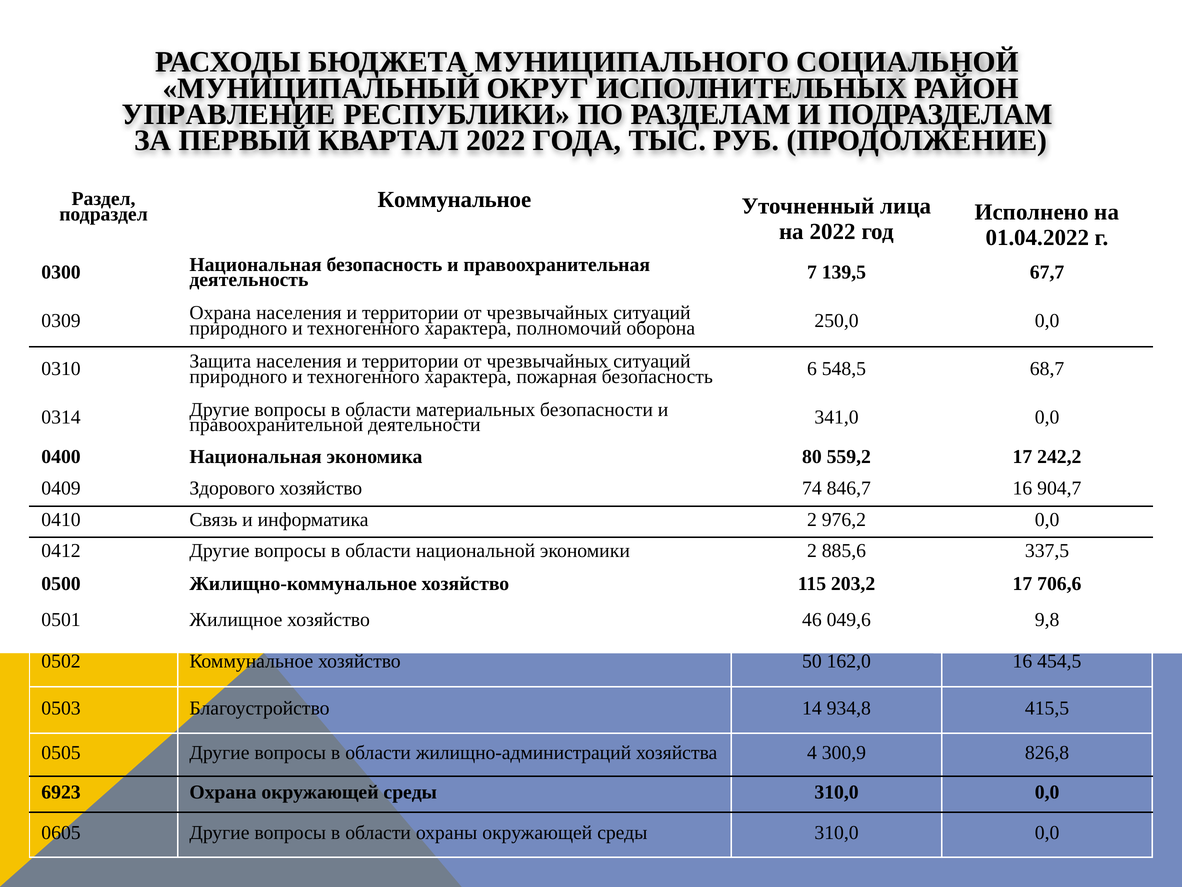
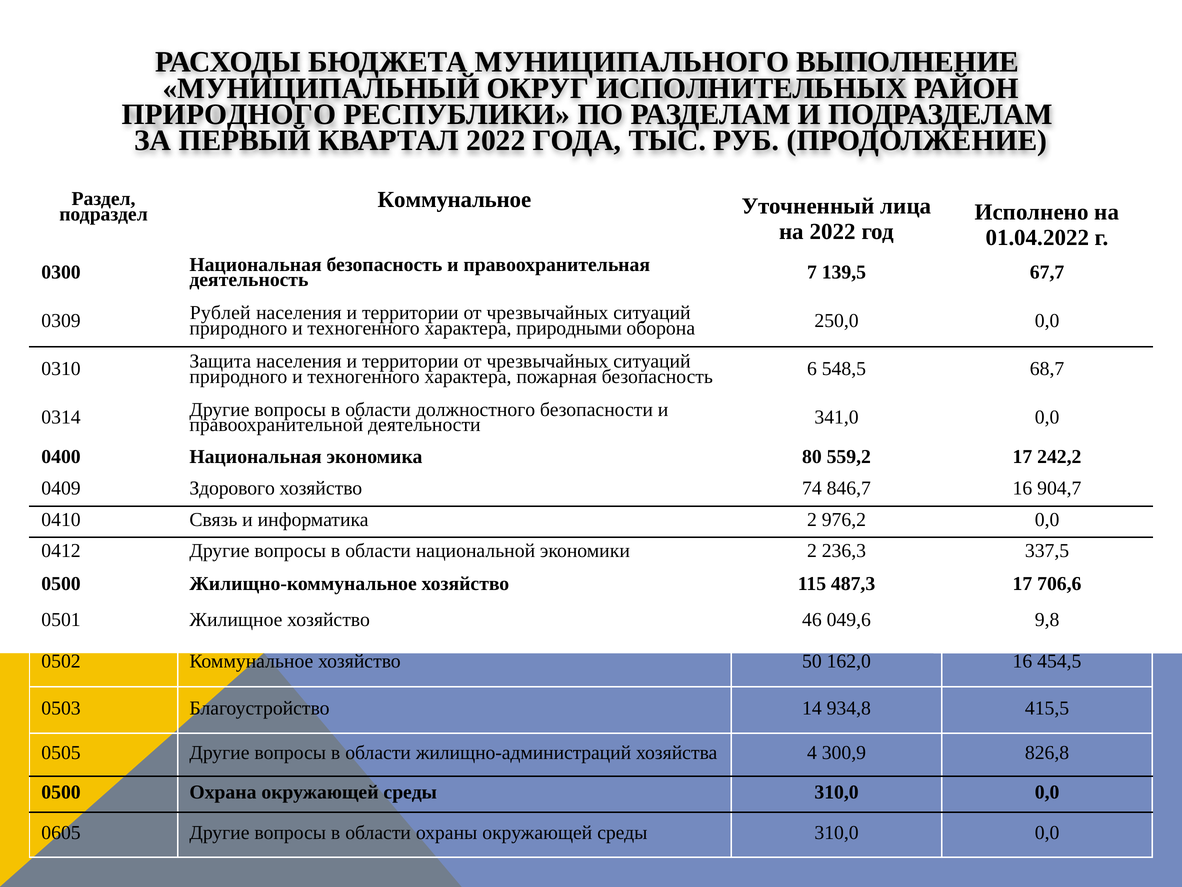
СОЦИАЛЬНОЙ: СОЦИАЛЬНОЙ -> ВЫПОЛНЕНИЕ (908, 62)
УПРАВЛЕНИЕ: УПРАВЛЕНИЕ -> ПРИРОДНОГО (229, 114)
0309 Охрана: Охрана -> Рублей (220, 313)
полномочий: полномочий -> природными (569, 328)
материальных: материальных -> должностного (476, 409)
885,6: 885,6 -> 236,3 (844, 550)
203,2: 203,2 -> 487,3 (853, 584)
6923: 6923 -> 0500 (61, 792)
